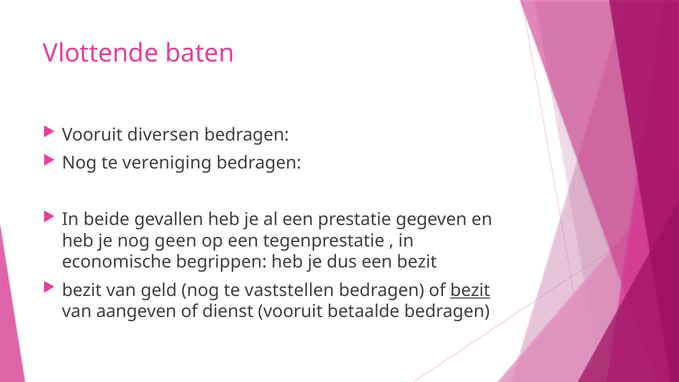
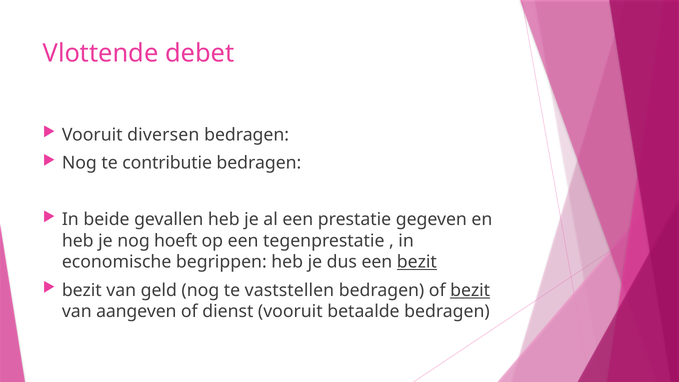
baten: baten -> debet (200, 54)
vereniging: vereniging -> contributie (167, 163)
geen: geen -> hoeft (176, 241)
bezit underline: none -> present (417, 262)
